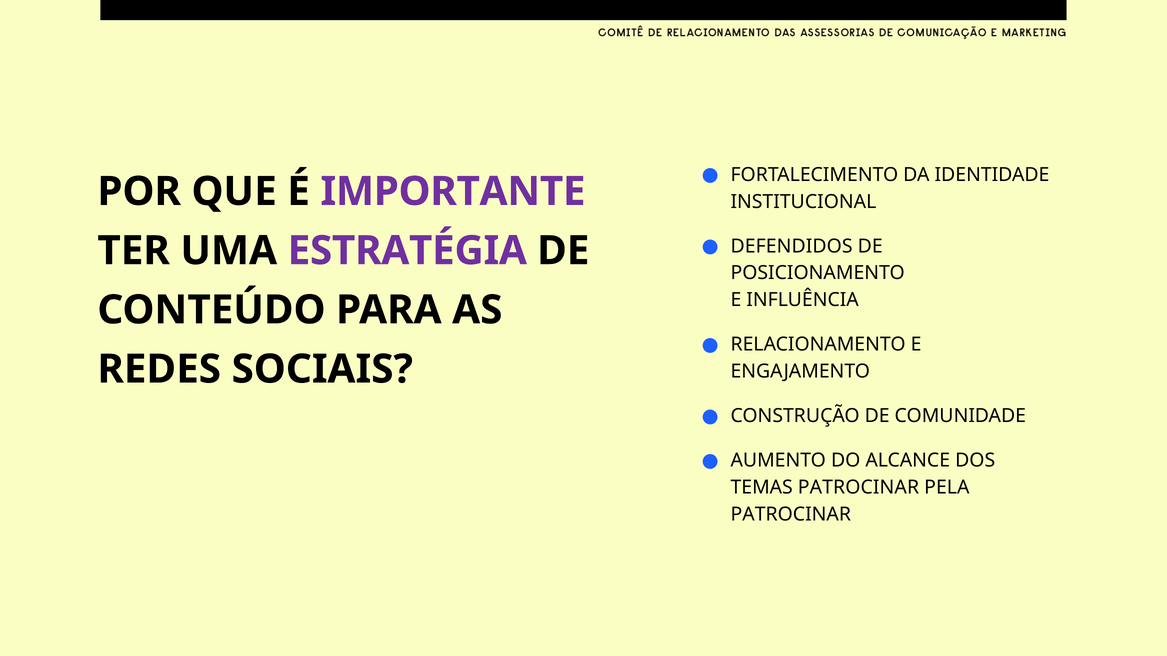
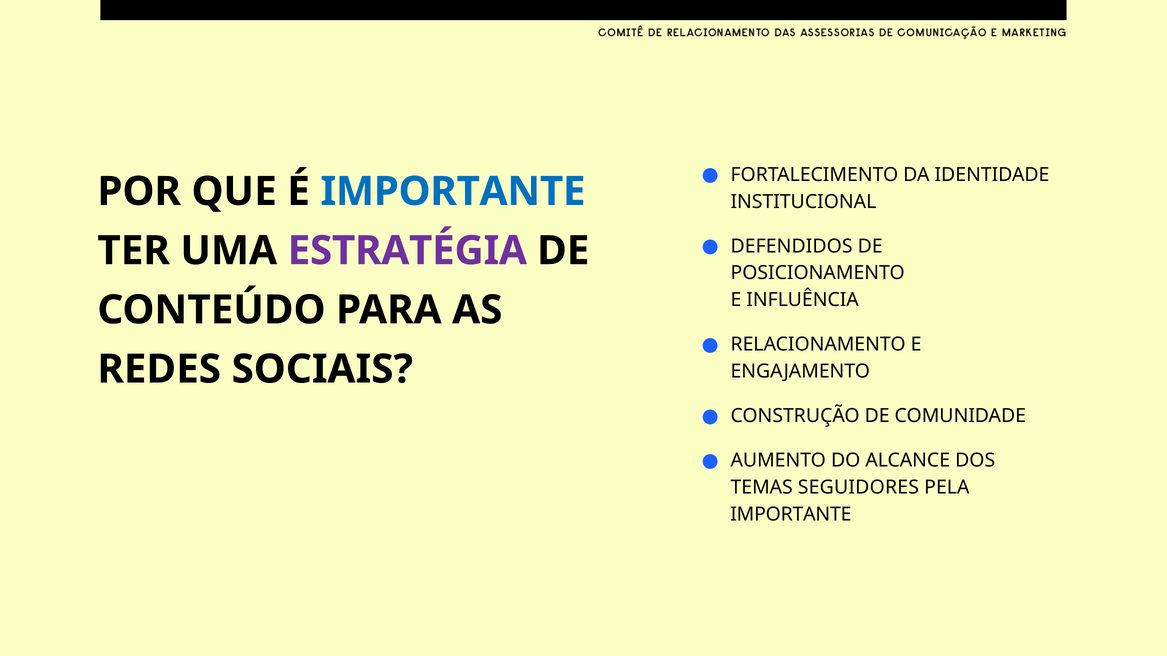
IMPORTANTE colour: purple -> blue (453, 192)
TEMAS PATROCINAR: PATROCINAR -> SEGUIDORES (858, 488)
PATROCINAR: PATROCINAR -> IMPORTANTE (791, 515)
